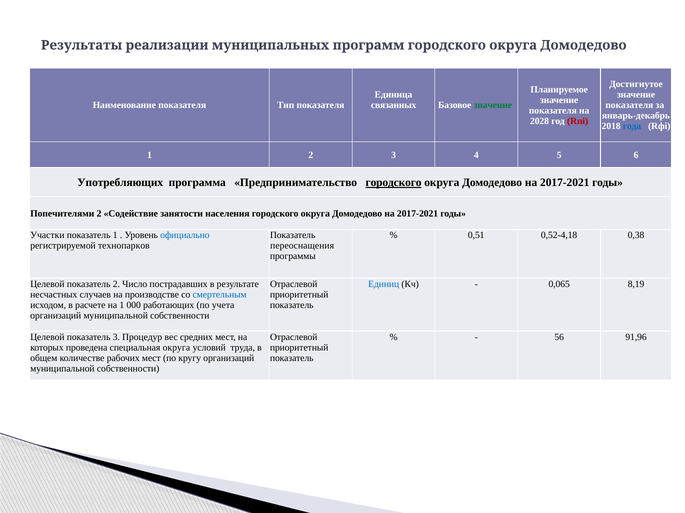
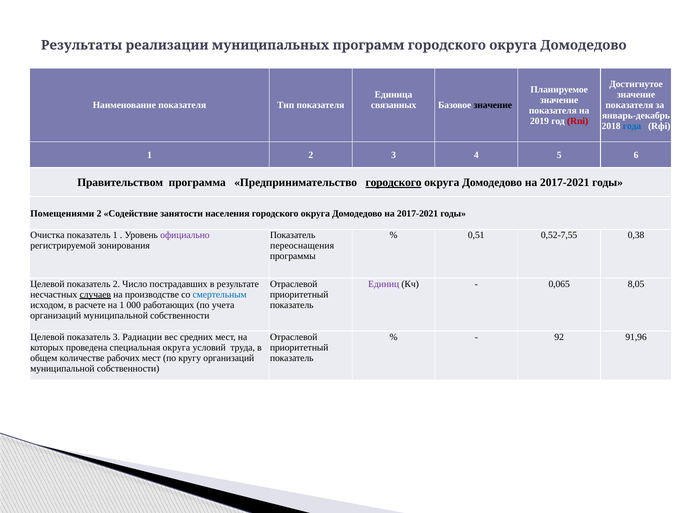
значение colour: green -> black (493, 105)
2028: 2028 -> 2019 (540, 121)
Употребляющих: Употребляющих -> Правительством (120, 183)
Попечителями: Попечителями -> Помещениями (62, 214)
Участки: Участки -> Очистка (47, 236)
официально colour: blue -> purple (185, 236)
0,52-4,18: 0,52-4,18 -> 0,52-7,55 (559, 236)
технопарков: технопарков -> зонирования (124, 246)
Единиц colour: blue -> purple (384, 284)
8,19: 8,19 -> 8,05 (636, 284)
случаев underline: none -> present (95, 295)
Процедур: Процедур -> Радиации (142, 338)
56: 56 -> 92 (559, 338)
